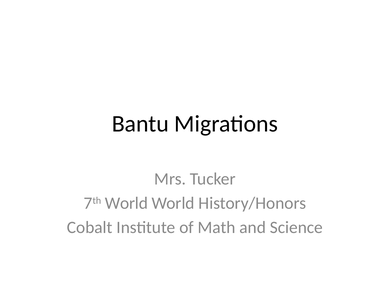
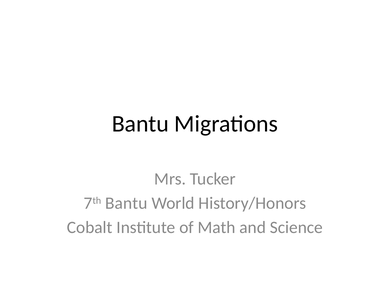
7th World: World -> Bantu (126, 204)
